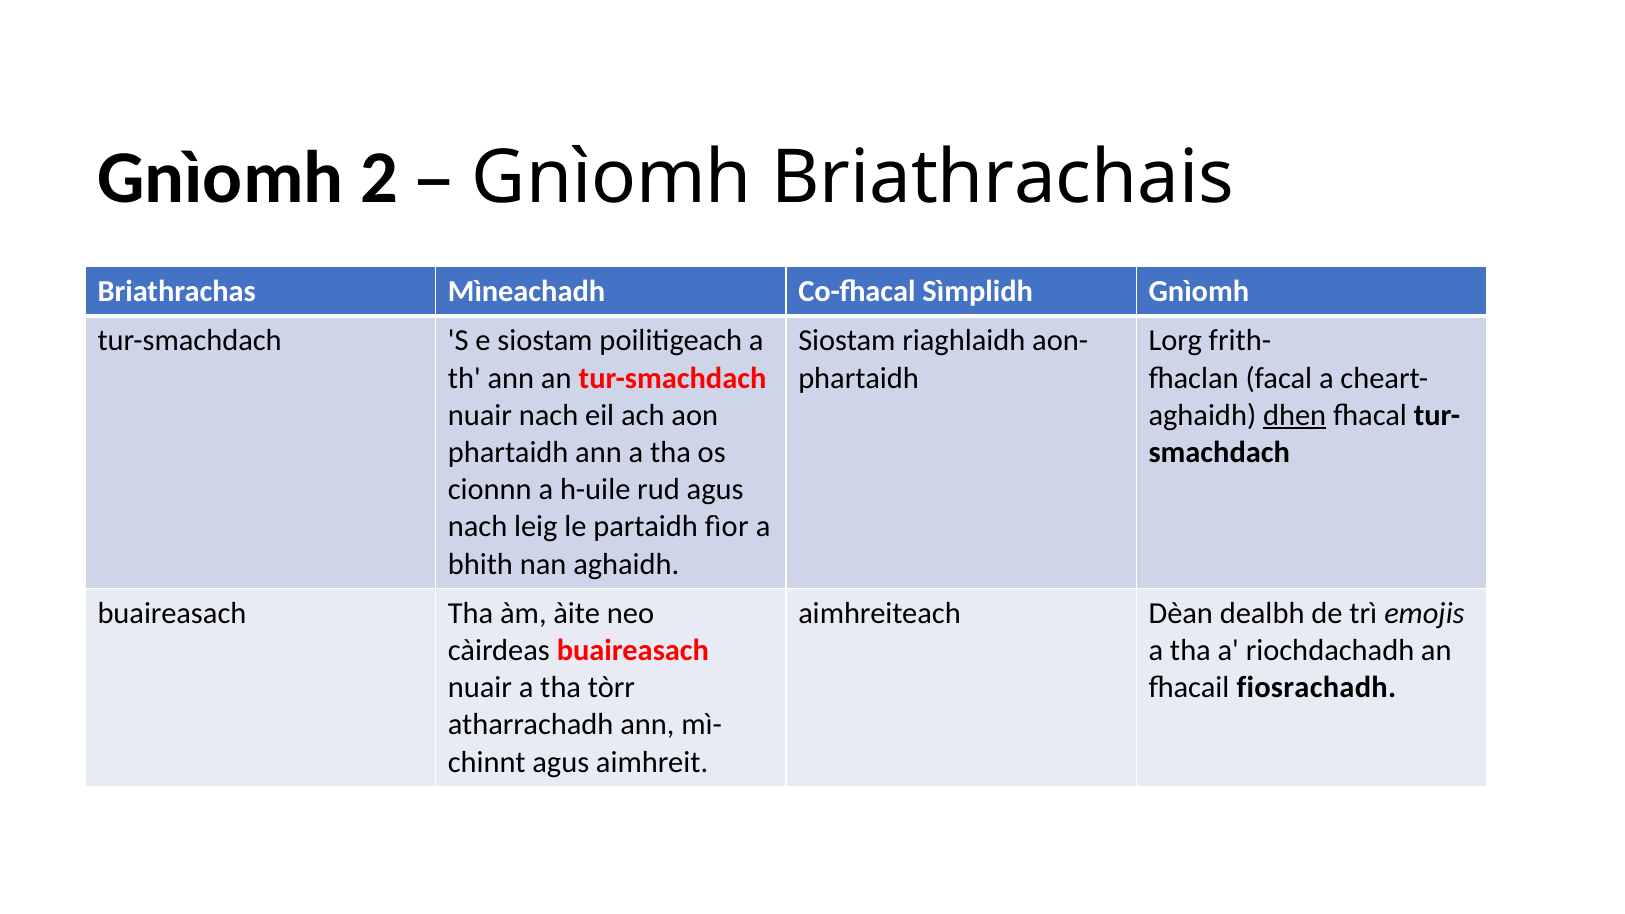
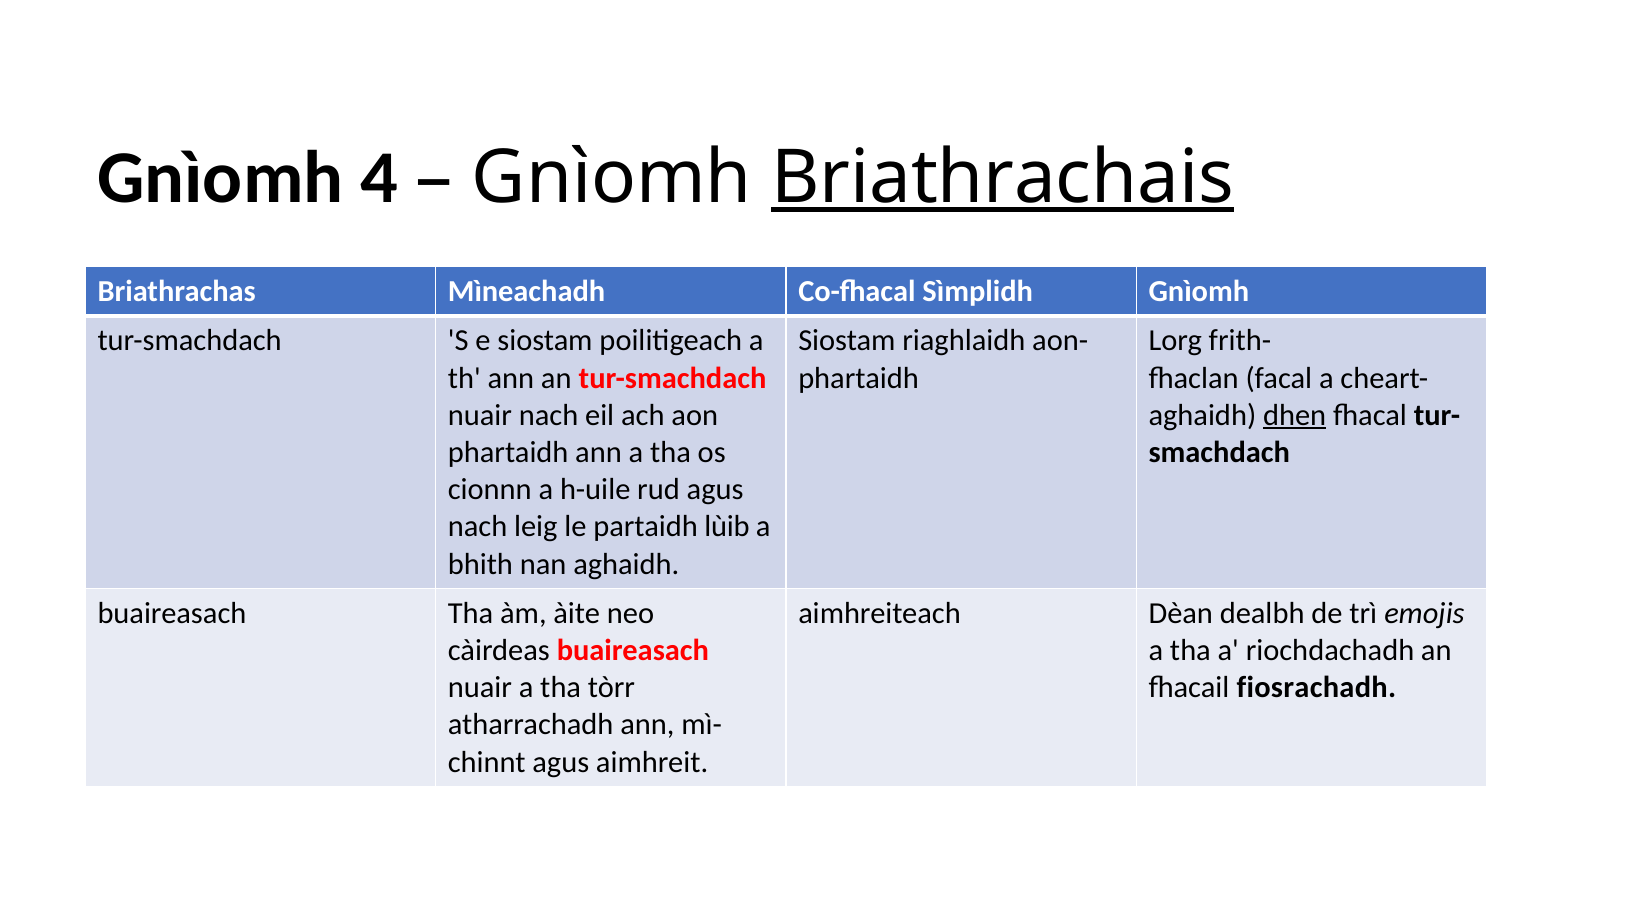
2: 2 -> 4 (379, 178)
Briathrachais underline: none -> present (1003, 178)
fìor: fìor -> lùib (727, 527)
